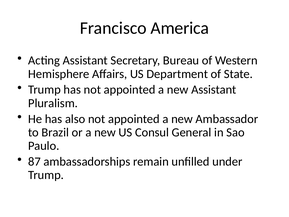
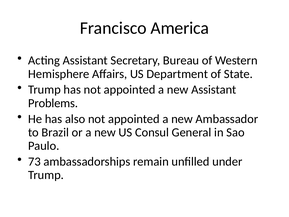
Pluralism: Pluralism -> Problems (53, 103)
87: 87 -> 73 (34, 161)
